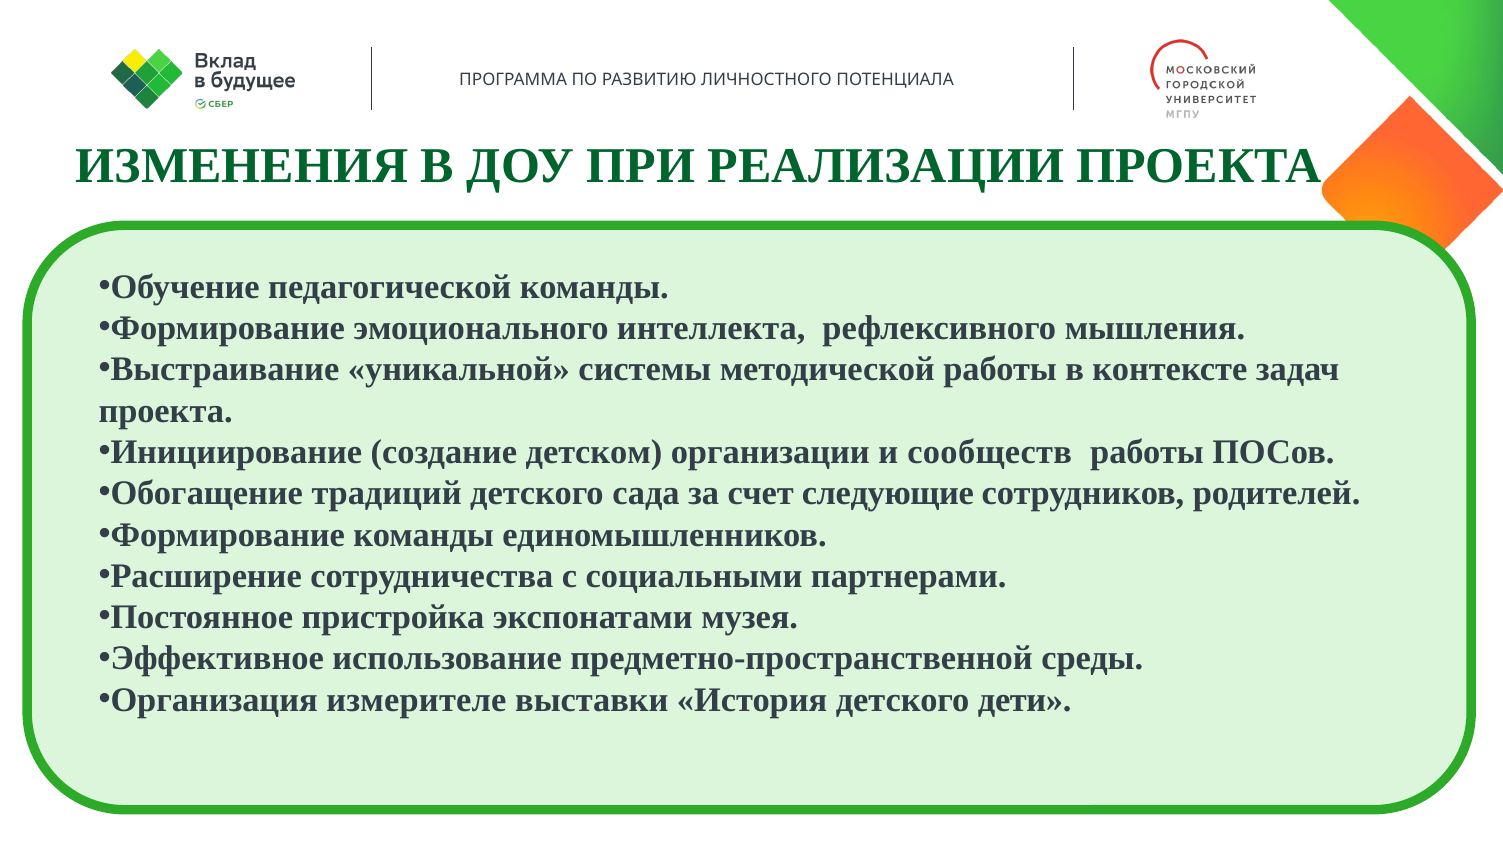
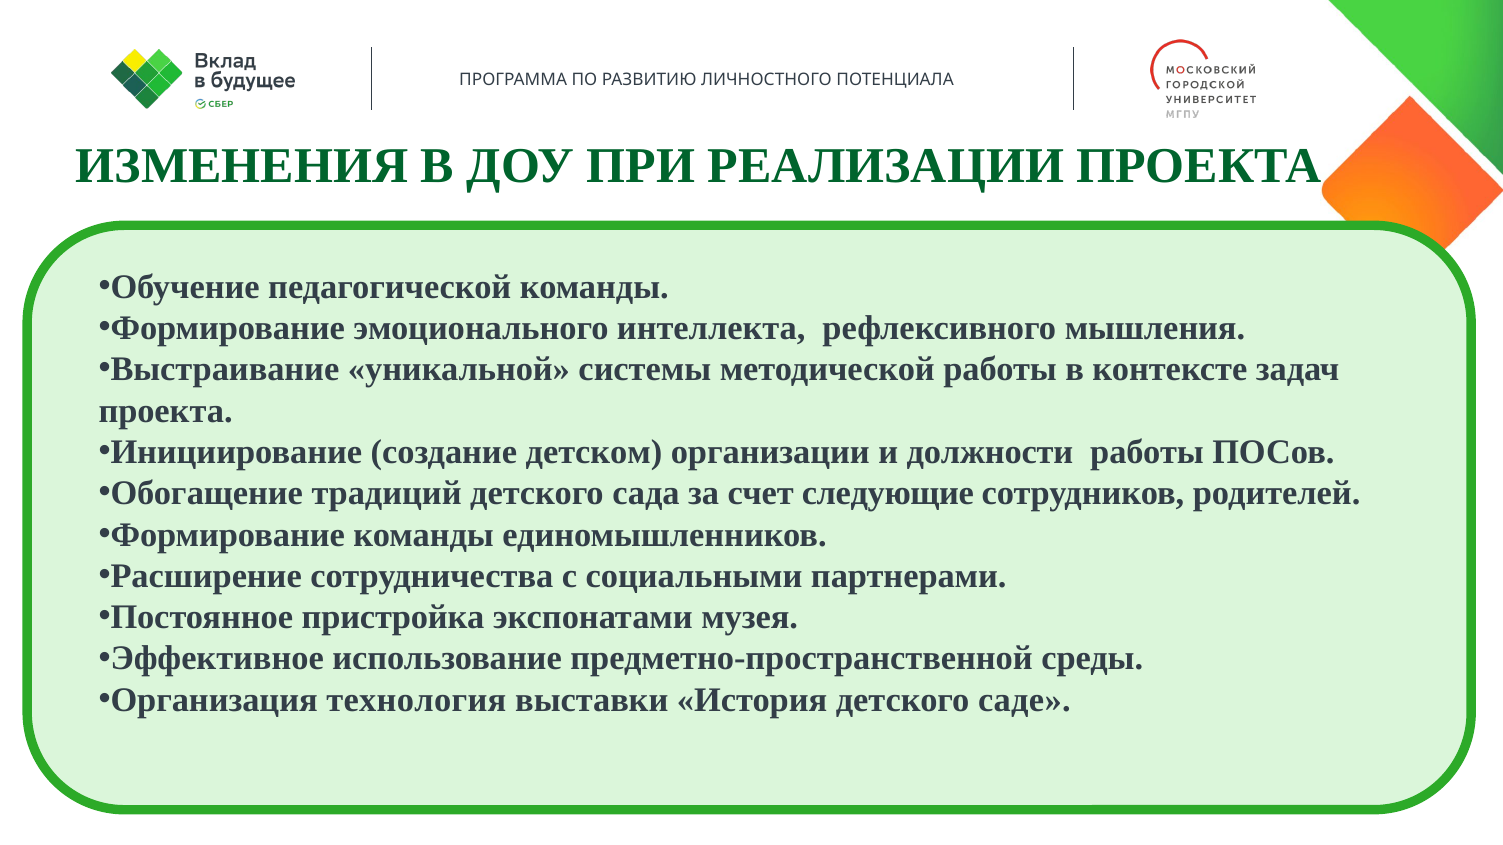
сообществ: сообществ -> должности (990, 452)
измерителе: измерителе -> технология (416, 700)
дети: дети -> саде (1024, 700)
